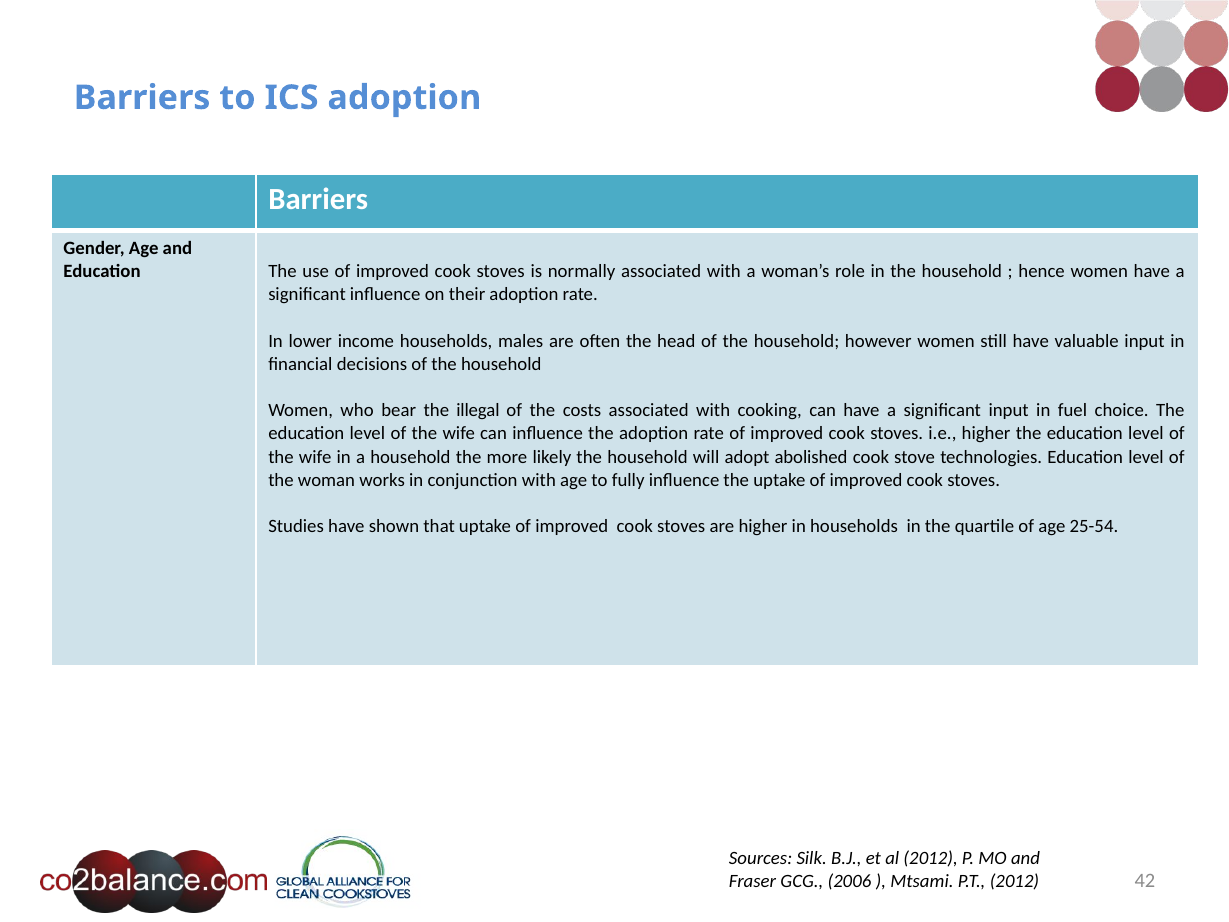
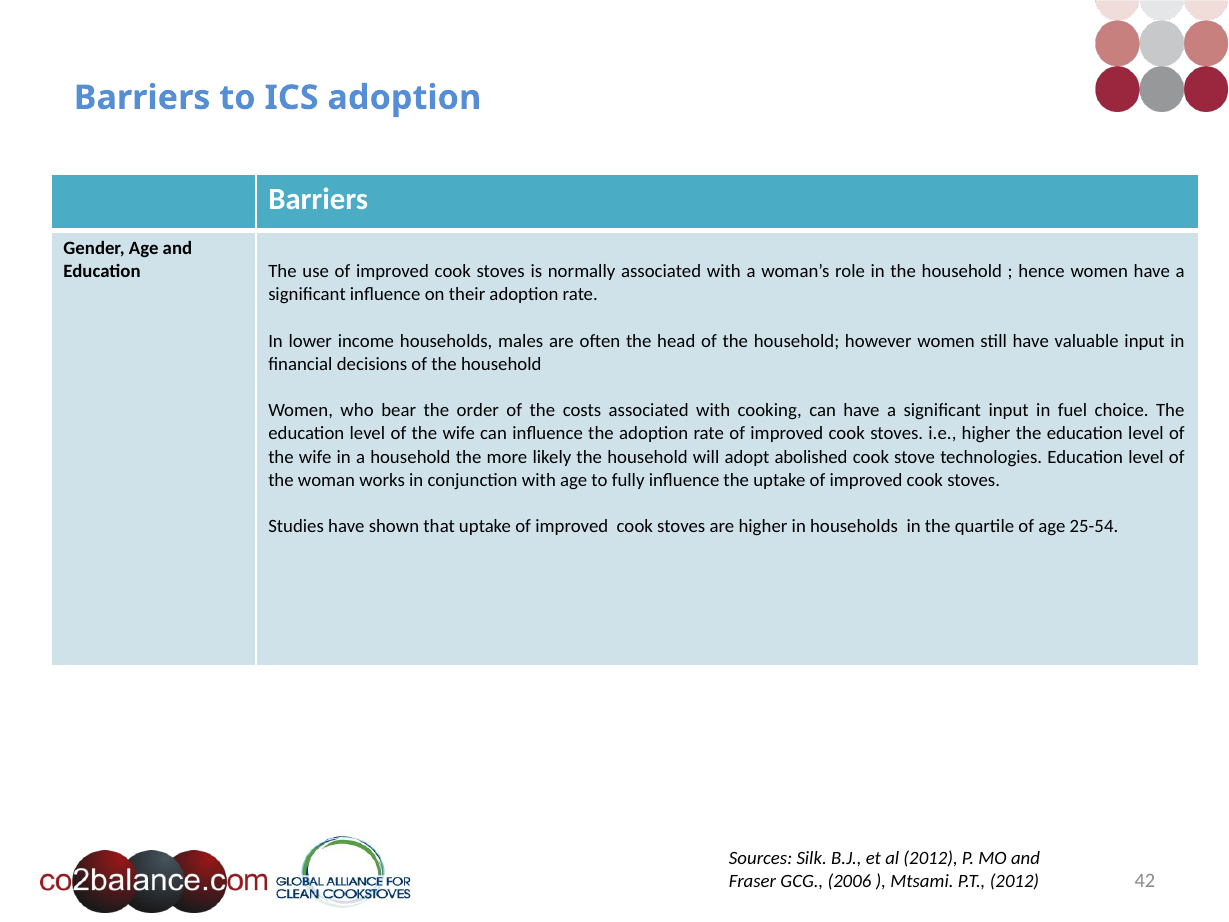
illegal: illegal -> order (478, 410)
